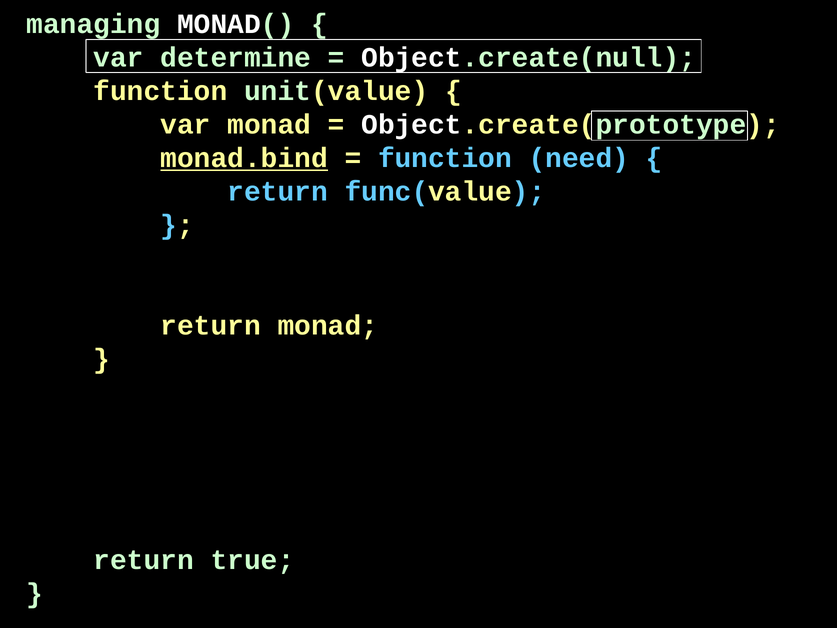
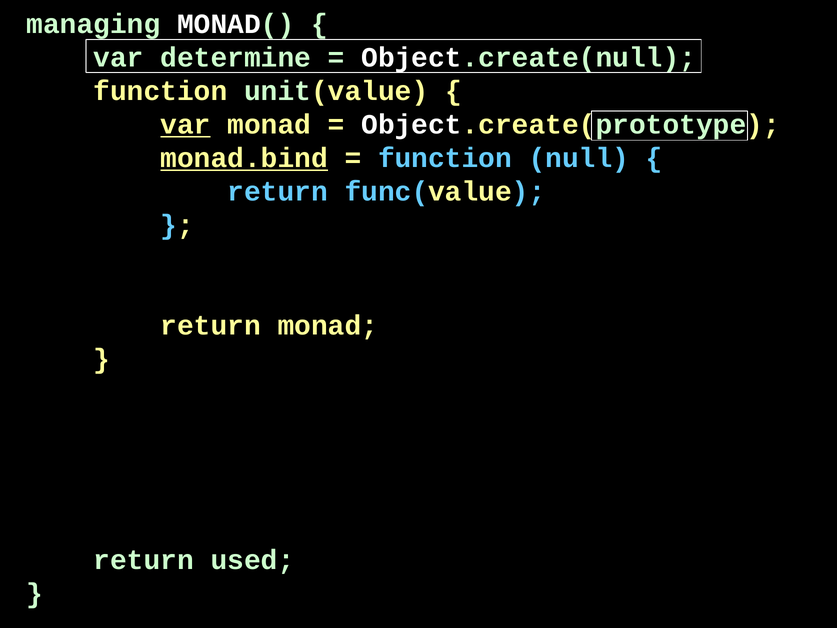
var underline: none -> present (186, 125)
need: need -> null (579, 158)
true: true -> used (253, 560)
